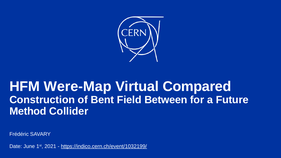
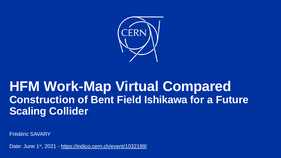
Were-Map: Were-Map -> Work-Map (78, 87)
Between: Between -> Ishikawa (166, 100)
Method: Method -> Scaling (28, 111)
